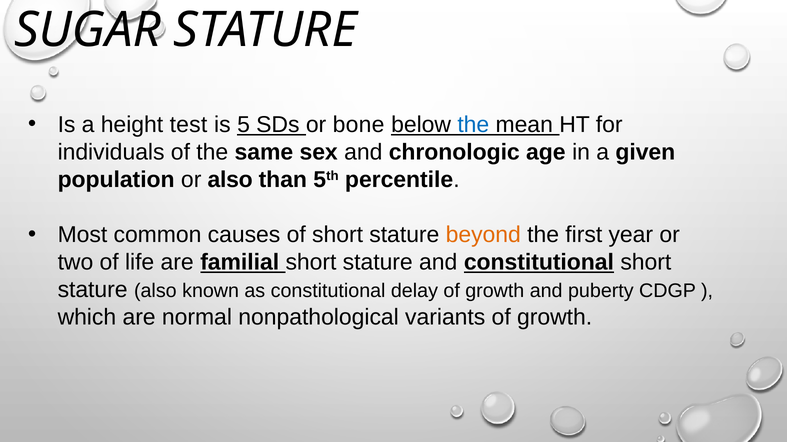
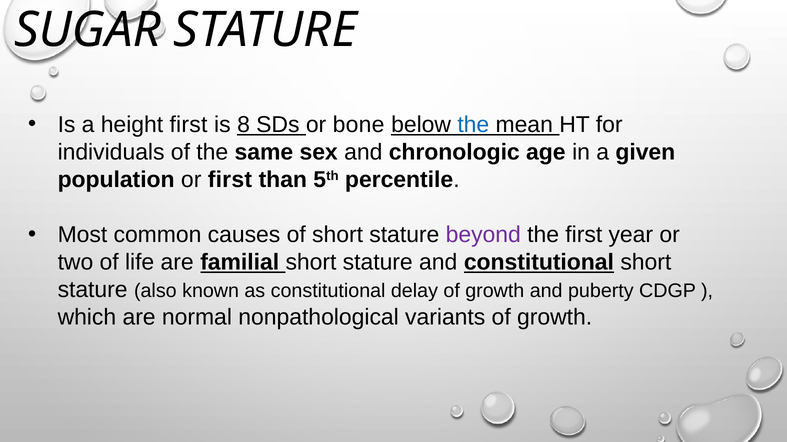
height test: test -> first (188, 125)
5: 5 -> 8 (244, 125)
or also: also -> first (230, 180)
beyond colour: orange -> purple (483, 235)
